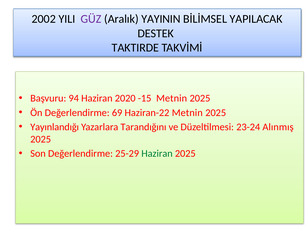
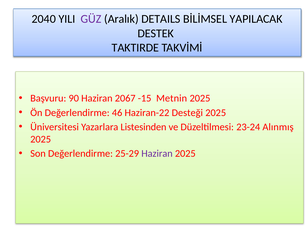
2002: 2002 -> 2040 (44, 19)
YAYININ: YAYININ -> DETAILS (161, 19)
94: 94 -> 90 (74, 98)
2020: 2020 -> 2067 (125, 98)
69: 69 -> 46 (117, 113)
Haziran-22 Metnin: Metnin -> Desteği (187, 113)
Yayınlandığı: Yayınlandığı -> Üniversitesi (55, 127)
Tarandığını: Tarandığını -> Listesinden (143, 127)
Haziran colour: green -> purple (157, 154)
